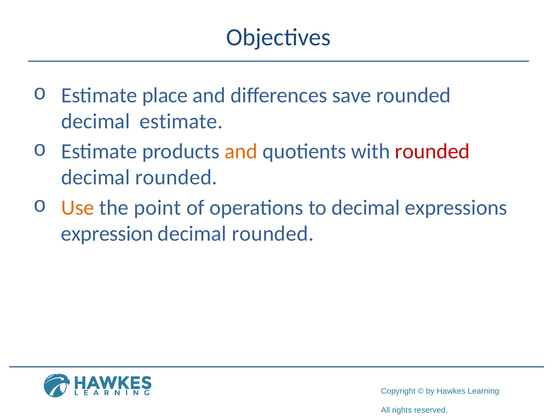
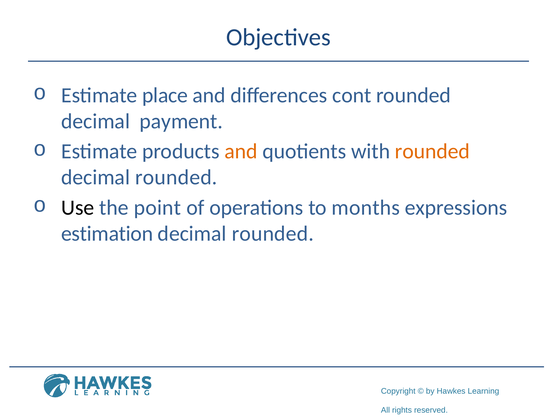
save: save -> cont (352, 95)
decimal estimate: estimate -> payment (181, 121)
rounded colour: red -> orange (432, 151)
Use colour: orange -> black (78, 208)
to decimal: decimal -> months (366, 208)
expression: expression -> estimation (107, 234)
